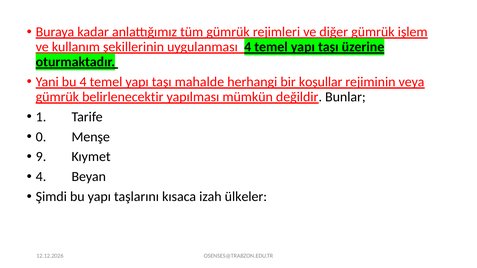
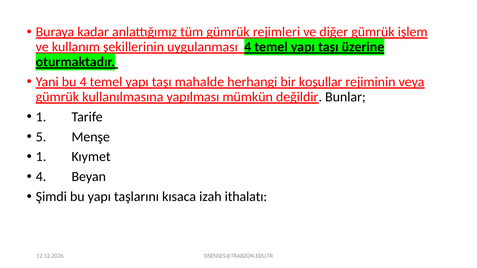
belirlenecektir: belirlenecektir -> kullanılmasına (123, 97)
0: 0 -> 5 (41, 137)
9: 9 -> 1 (41, 157)
ülkeler: ülkeler -> ithalatı (246, 197)
